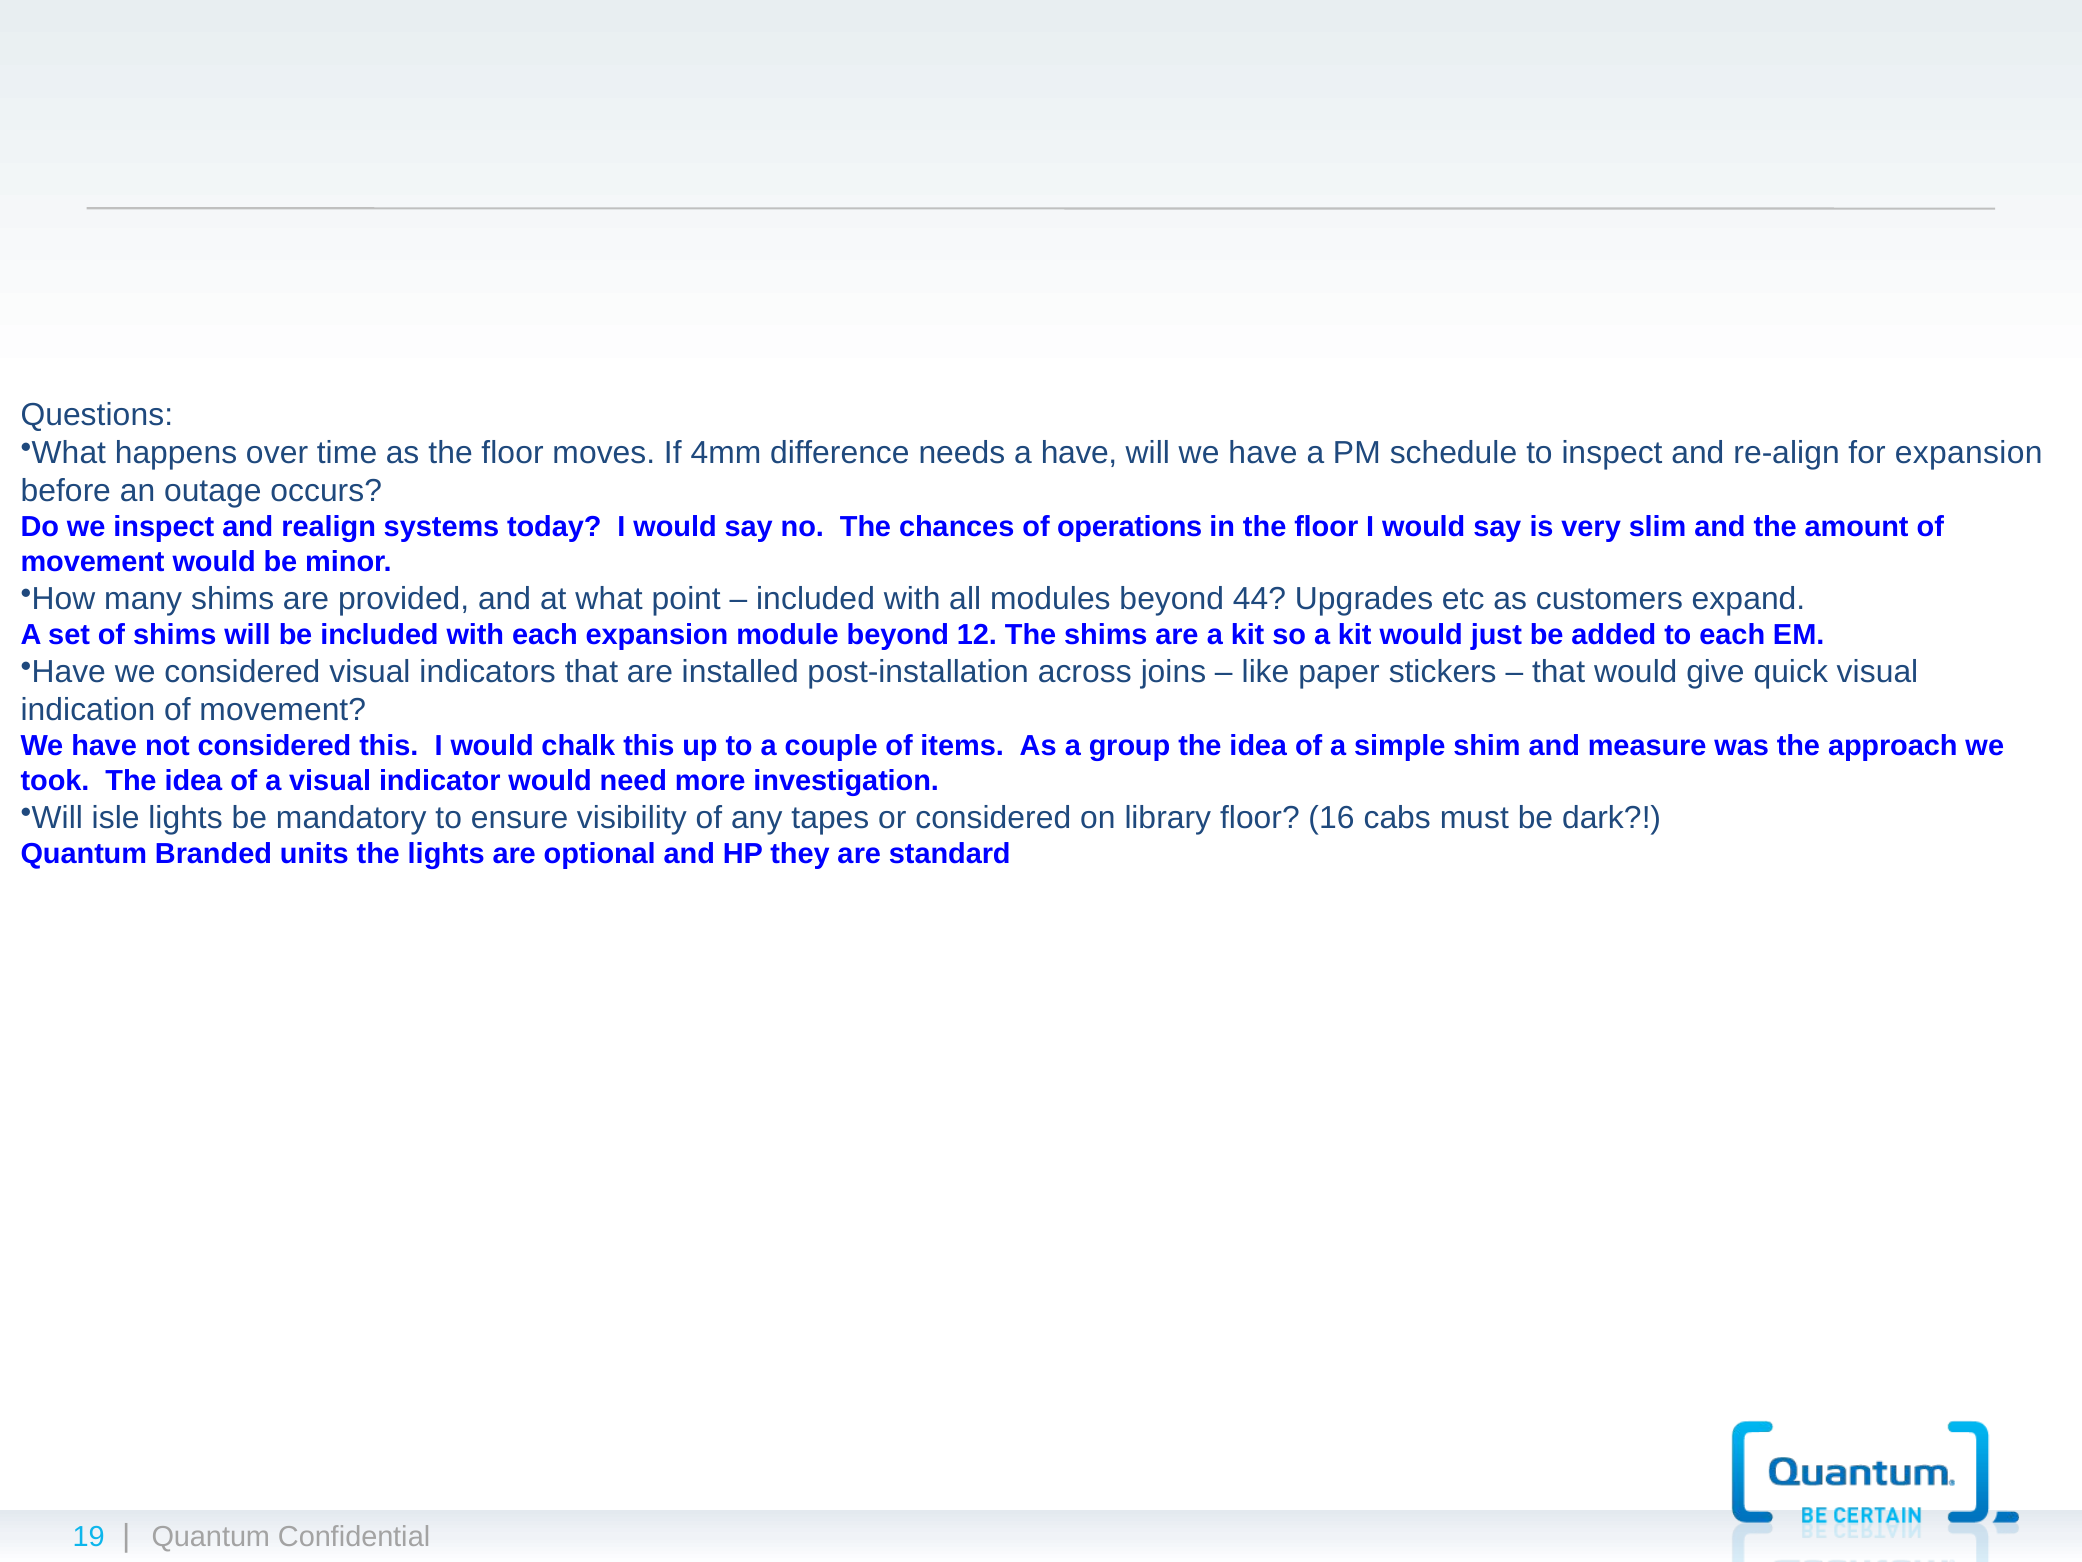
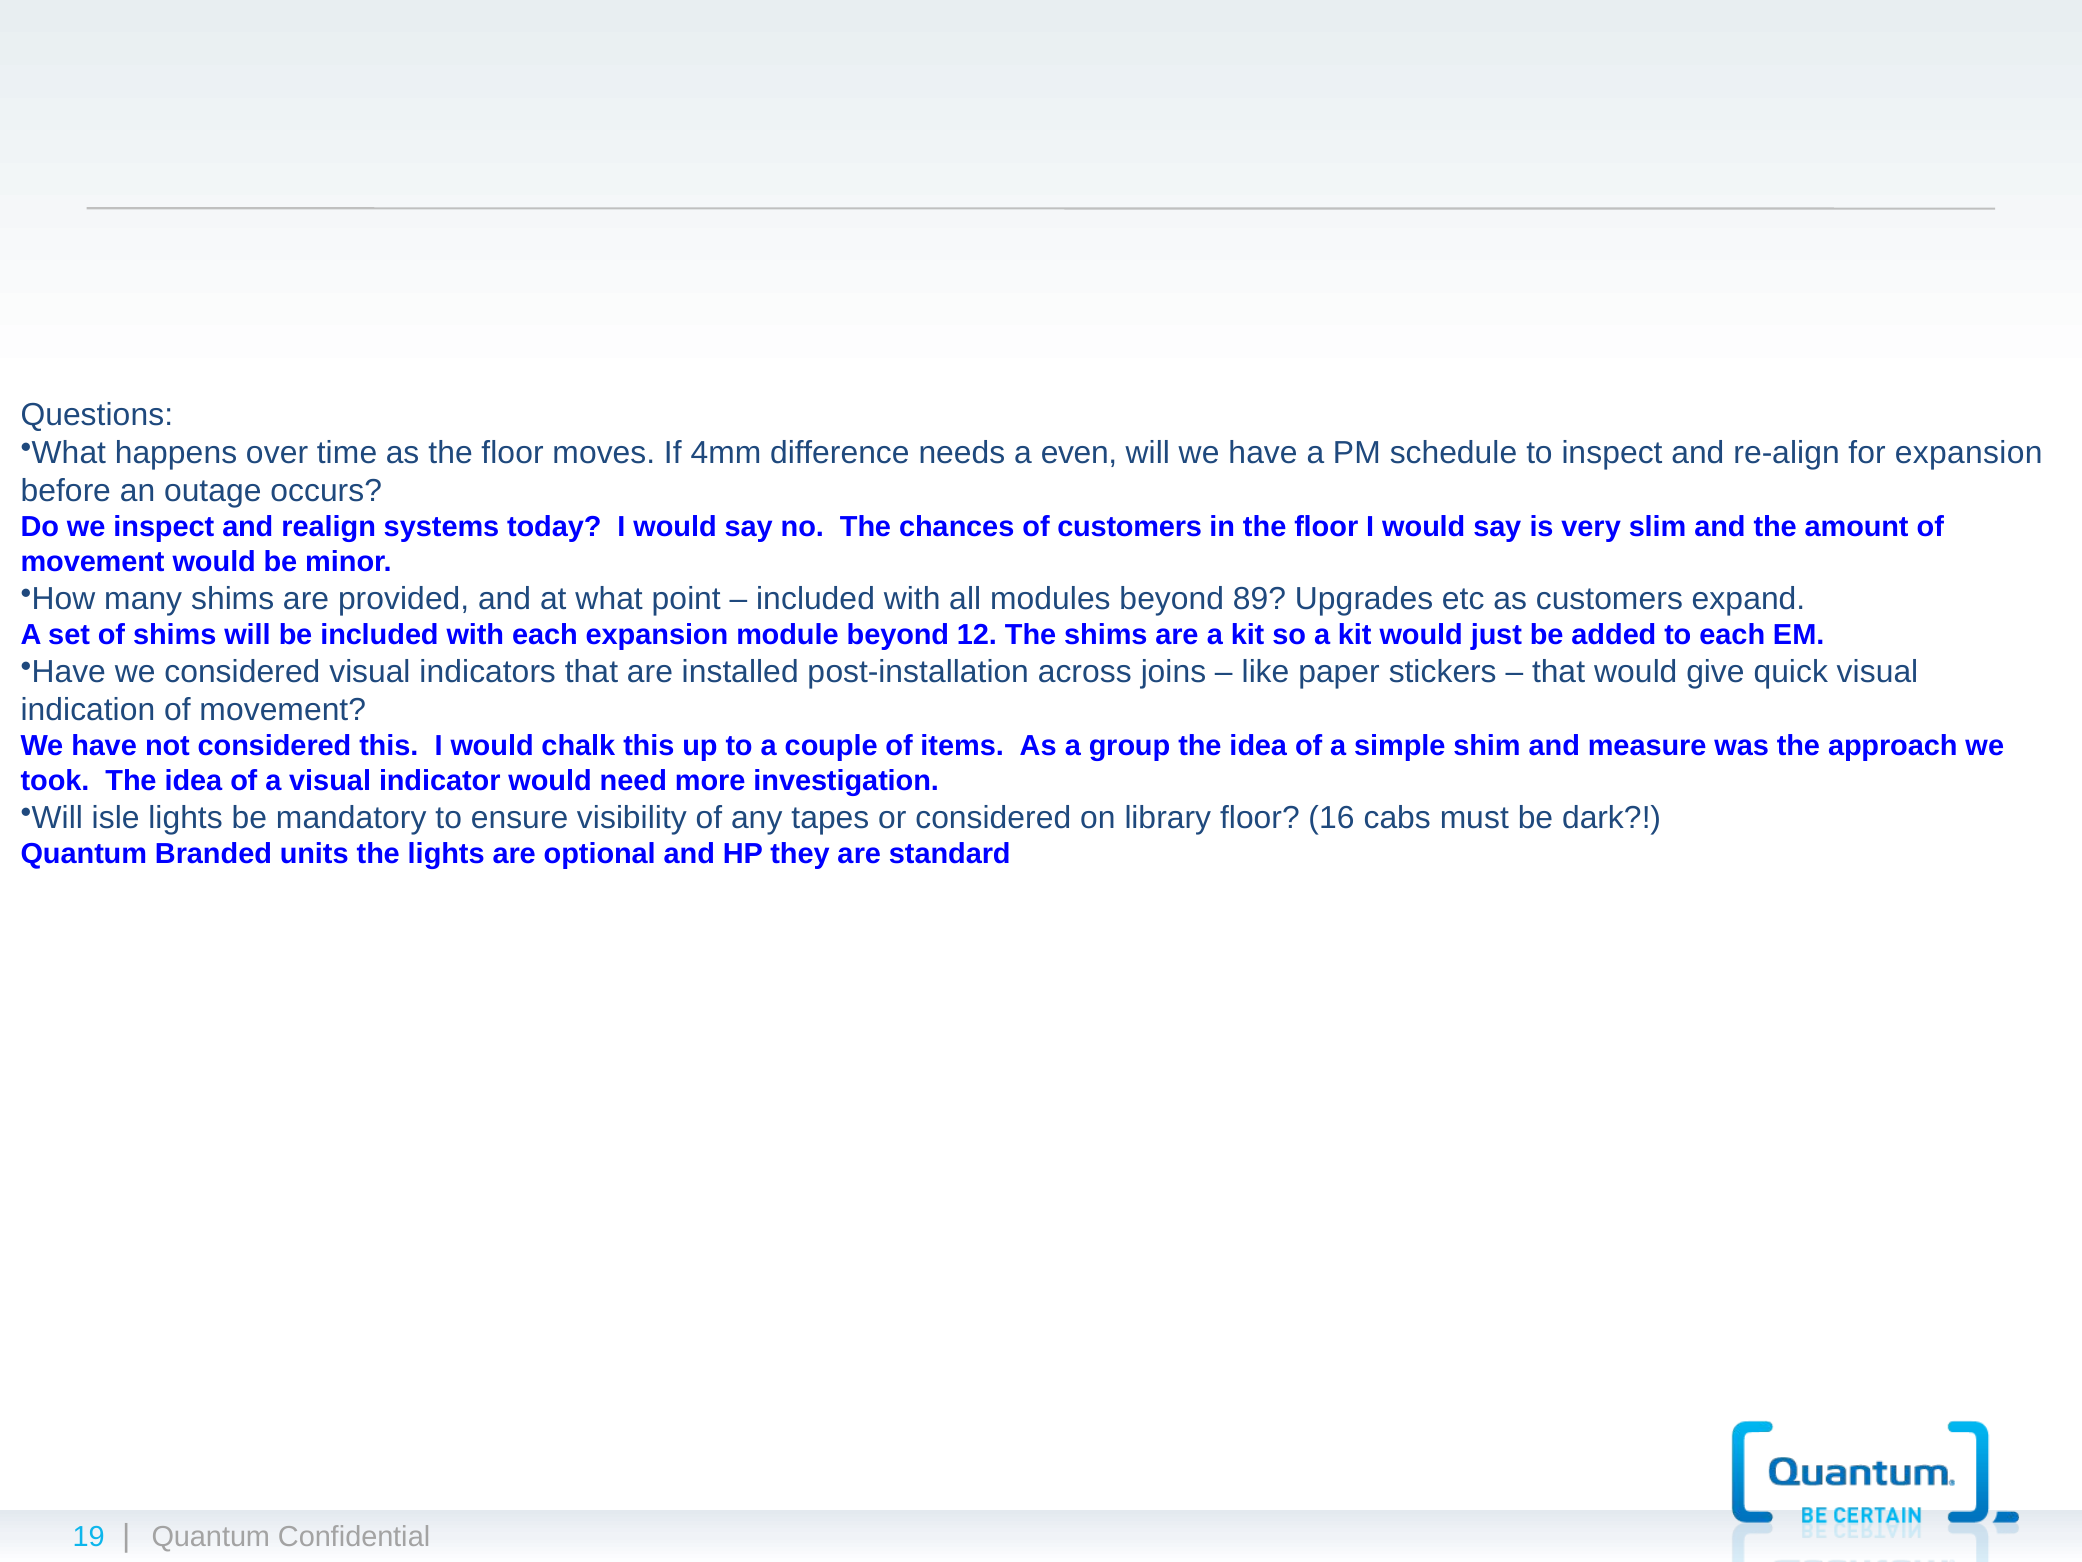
a have: have -> even (1079, 453)
of operations: operations -> customers (1130, 527)
44: 44 -> 89 (1259, 599)
